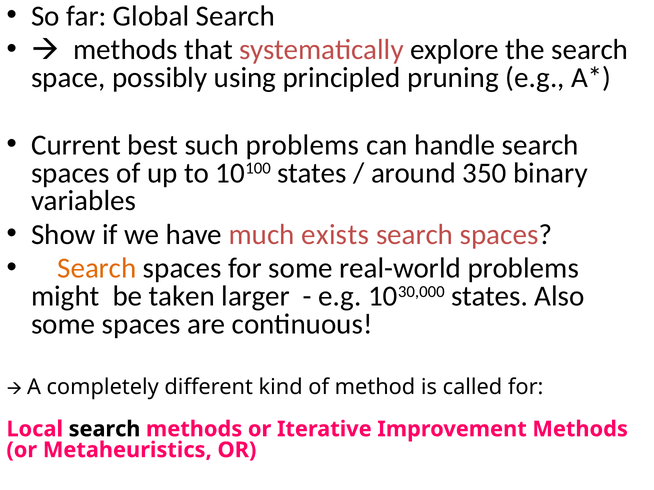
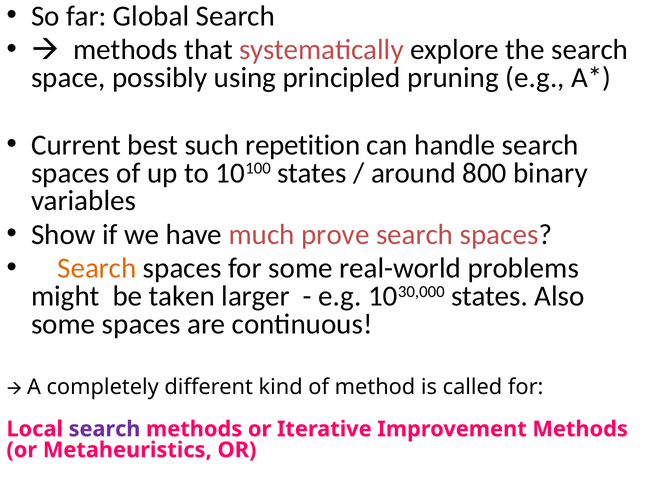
such problems: problems -> repetition (303, 145)
350: 350 -> 800 (484, 173)
exists: exists -> prove (335, 235)
search colour: black -> purple (105, 430)
